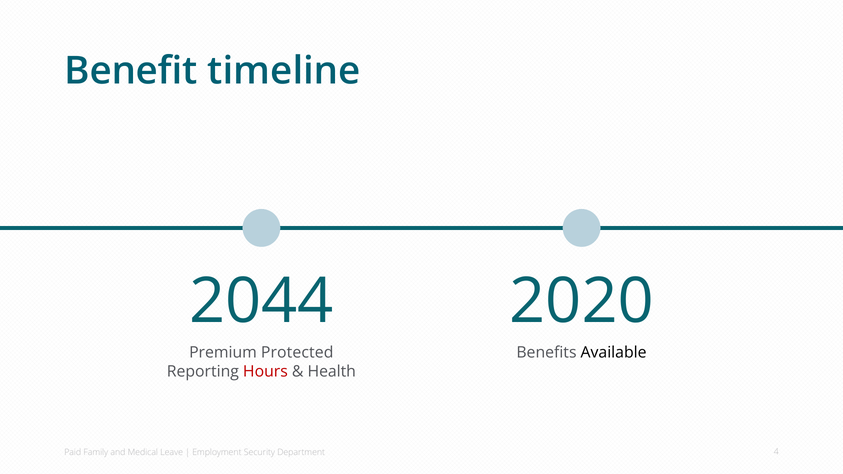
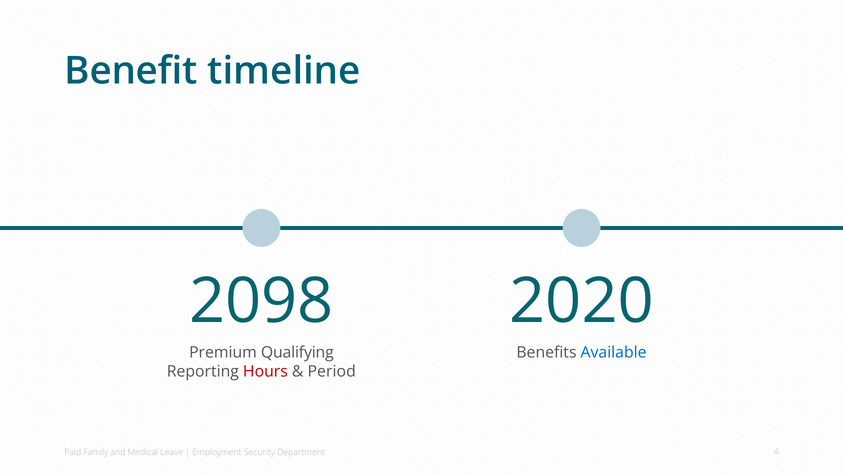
2044: 2044 -> 2098 (261, 301)
Protected: Protected -> Qualifying (297, 352)
Available colour: black -> blue (614, 352)
Health: Health -> Period (332, 371)
